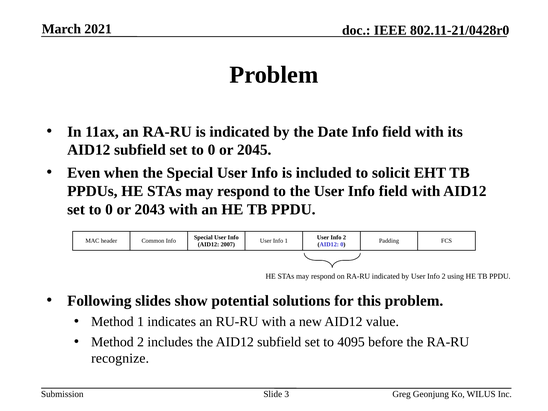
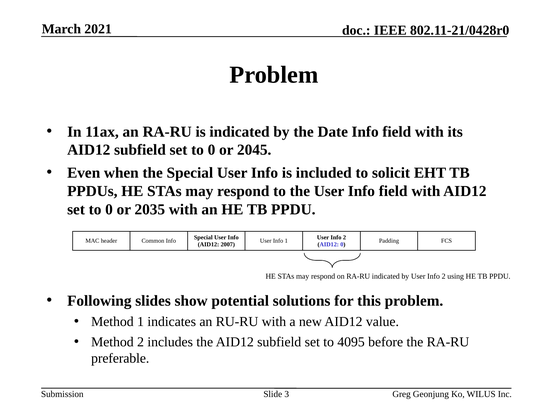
2043: 2043 -> 2035 (150, 209)
recognize: recognize -> preferable (120, 358)
